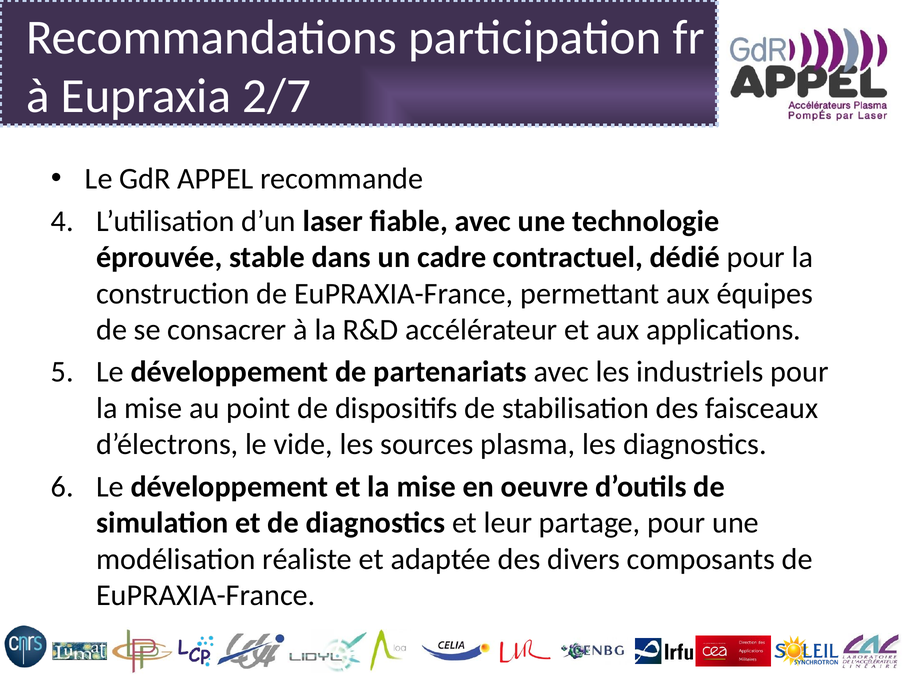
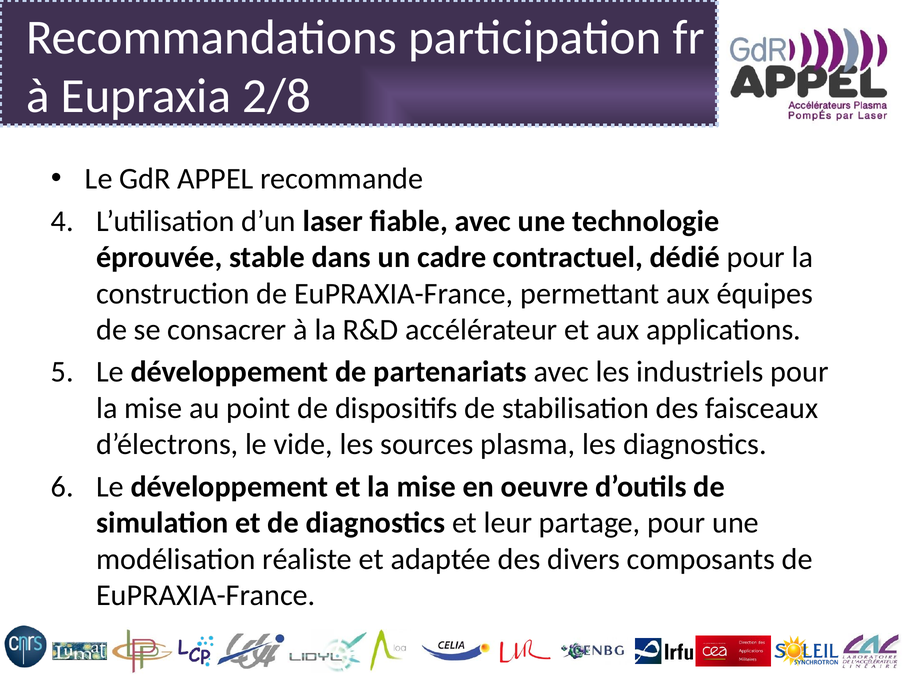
2/7: 2/7 -> 2/8 (277, 96)
